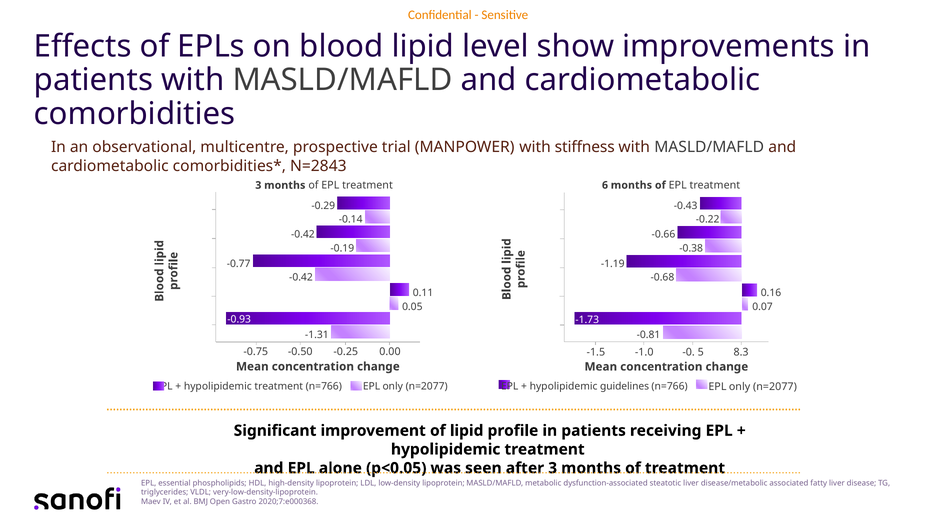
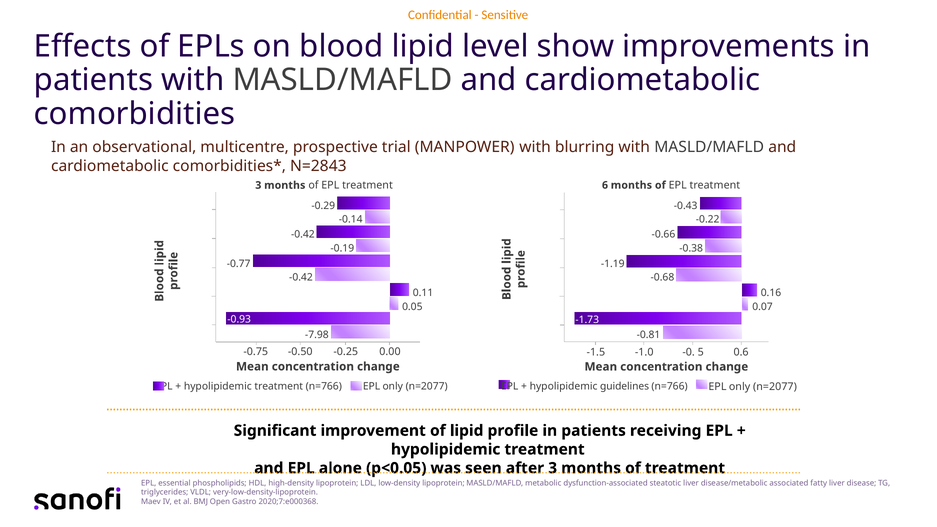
stiffness: stiffness -> blurring (585, 147)
-1.31: -1.31 -> -7.98 (317, 335)
8.3: 8.3 -> 0.6 (741, 352)
